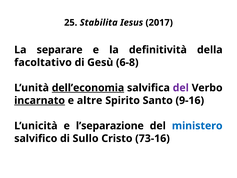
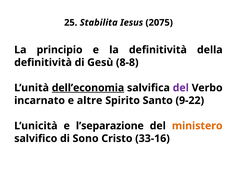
2017: 2017 -> 2075 (159, 23)
separare: separare -> principio (60, 50)
facoltativo: facoltativo -> definitività (43, 62)
6-8: 6-8 -> 8-8 (127, 62)
incarnato underline: present -> none (40, 100)
9-16: 9-16 -> 9-22 (190, 100)
ministero colour: blue -> orange (197, 126)
Sullo: Sullo -> Sono (86, 138)
73-16: 73-16 -> 33-16 (152, 138)
